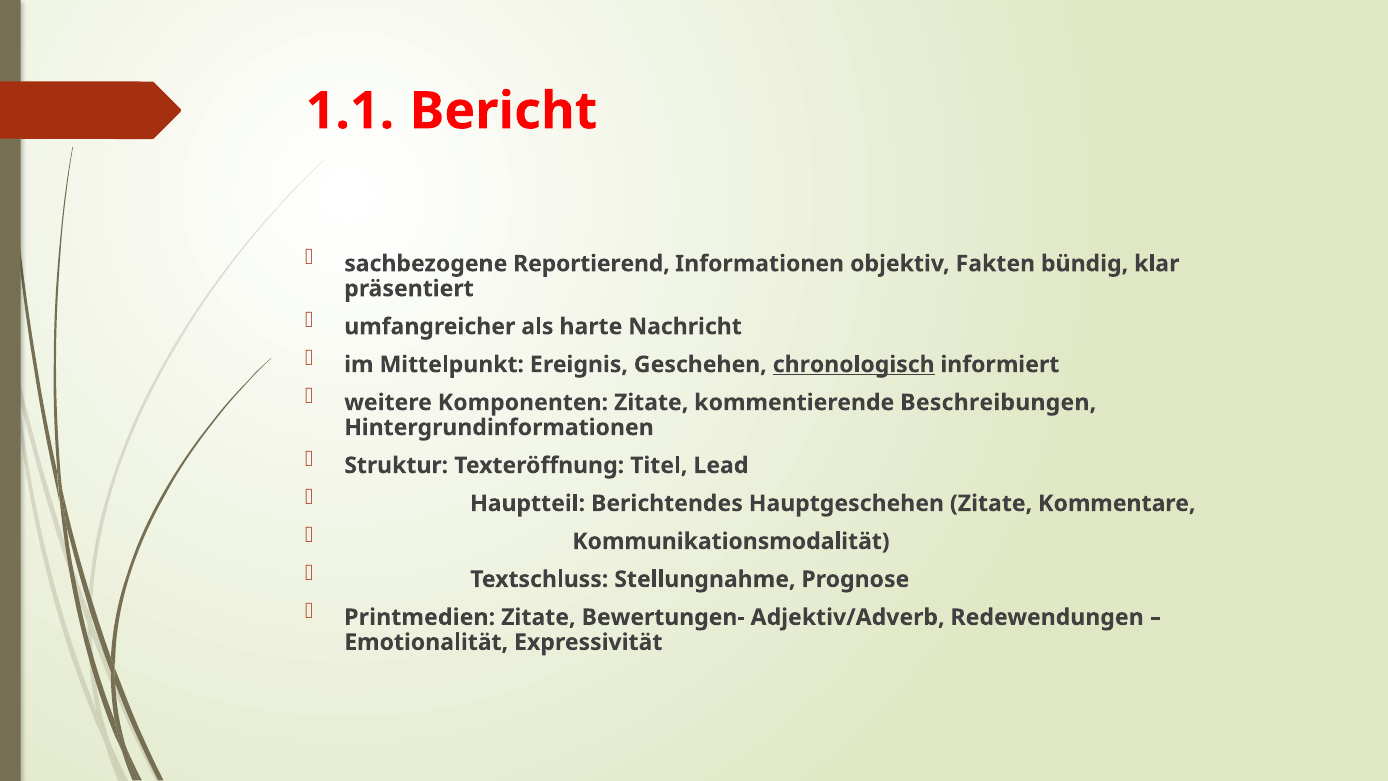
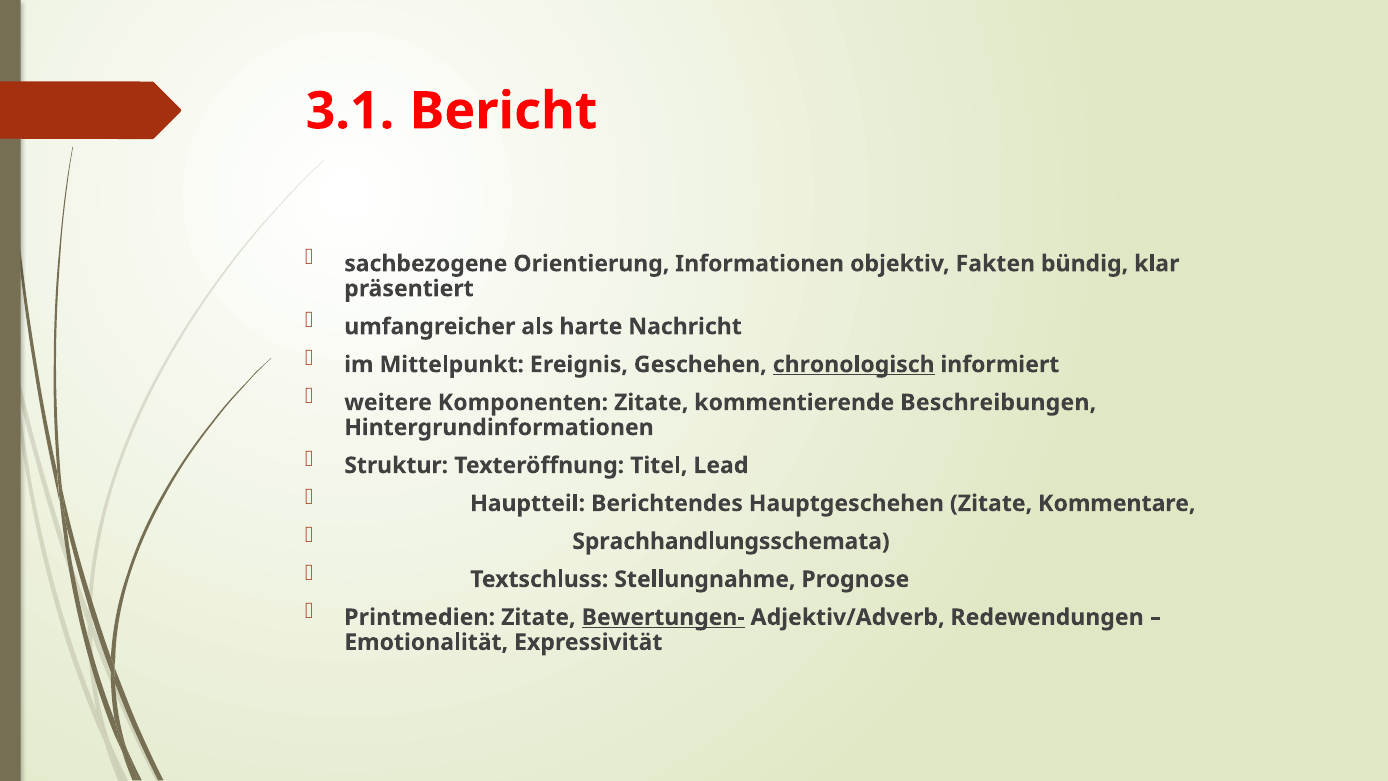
1.1: 1.1 -> 3.1 (350, 111)
Reportierend: Reportierend -> Orientierung (591, 264)
Kommunikationsmodalität: Kommunikationsmodalität -> Sprachhandlungsschemata (731, 541)
Bewertungen- underline: none -> present (663, 617)
